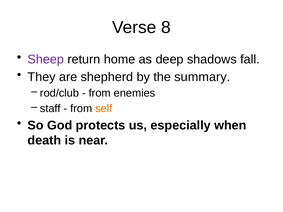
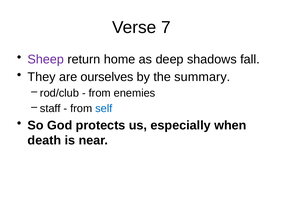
8: 8 -> 7 (166, 27)
shepherd: shepherd -> ourselves (107, 77)
self colour: orange -> blue (104, 109)
